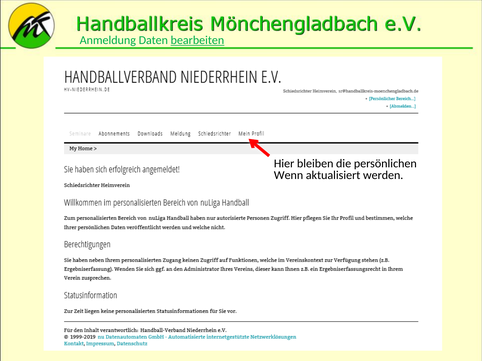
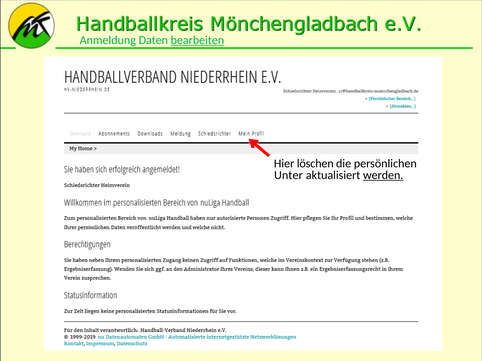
bleiben: bleiben -> löschen (315, 164)
Wenn: Wenn -> Unter (288, 175)
werden underline: none -> present (383, 175)
